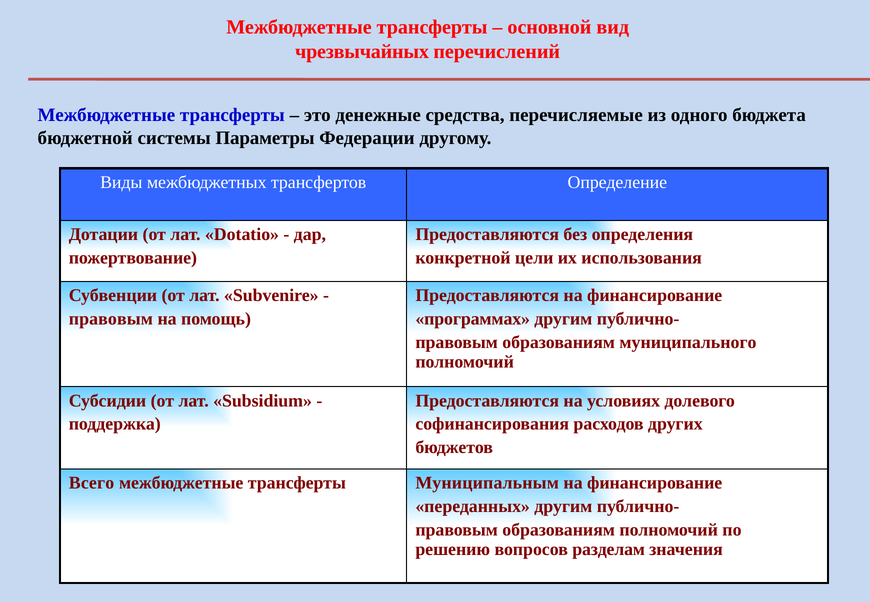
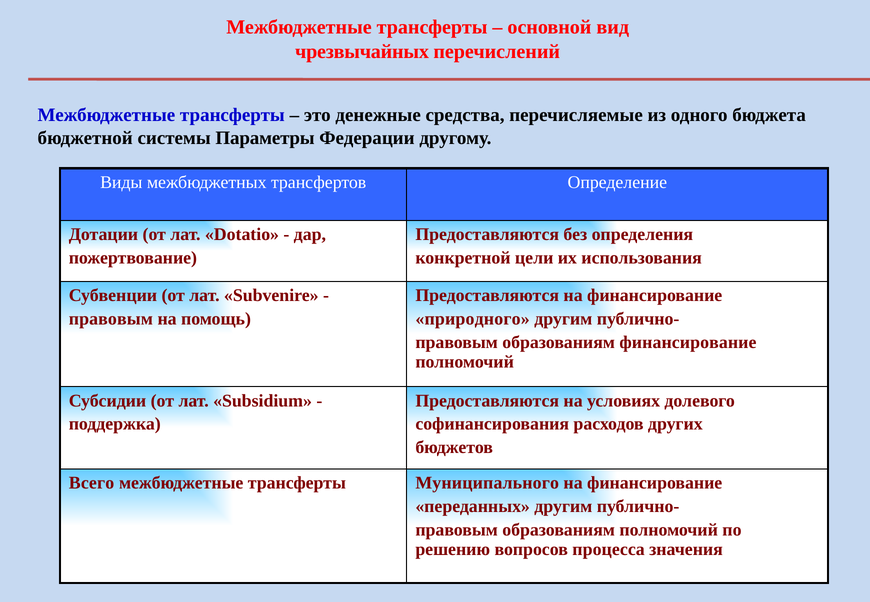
программах: программах -> природного (473, 319)
муниципального: муниципального -> финансирование (688, 342)
Муниципальным: Муниципальным -> Муниципального (487, 483)
разделам: разделам -> процесса (609, 550)
